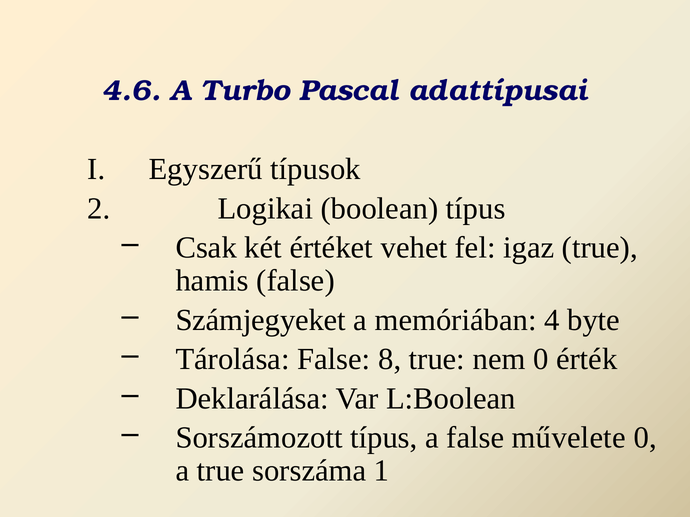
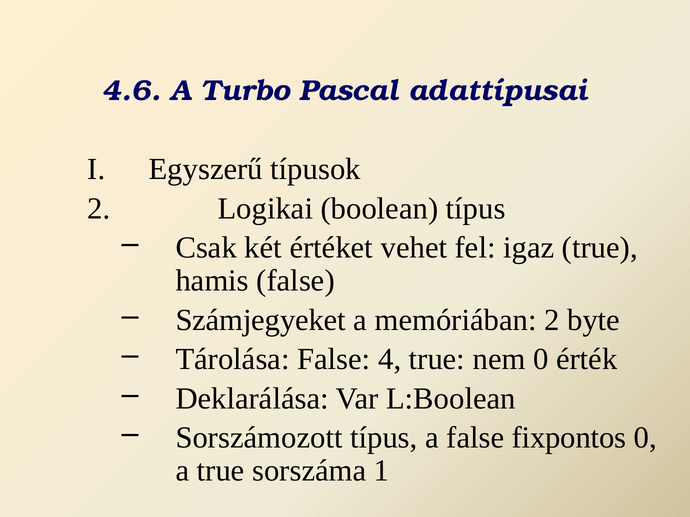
memóriában 4: 4 -> 2 (552, 320)
8: 8 -> 4 (390, 360)
művelete: művelete -> fixpontos (569, 438)
